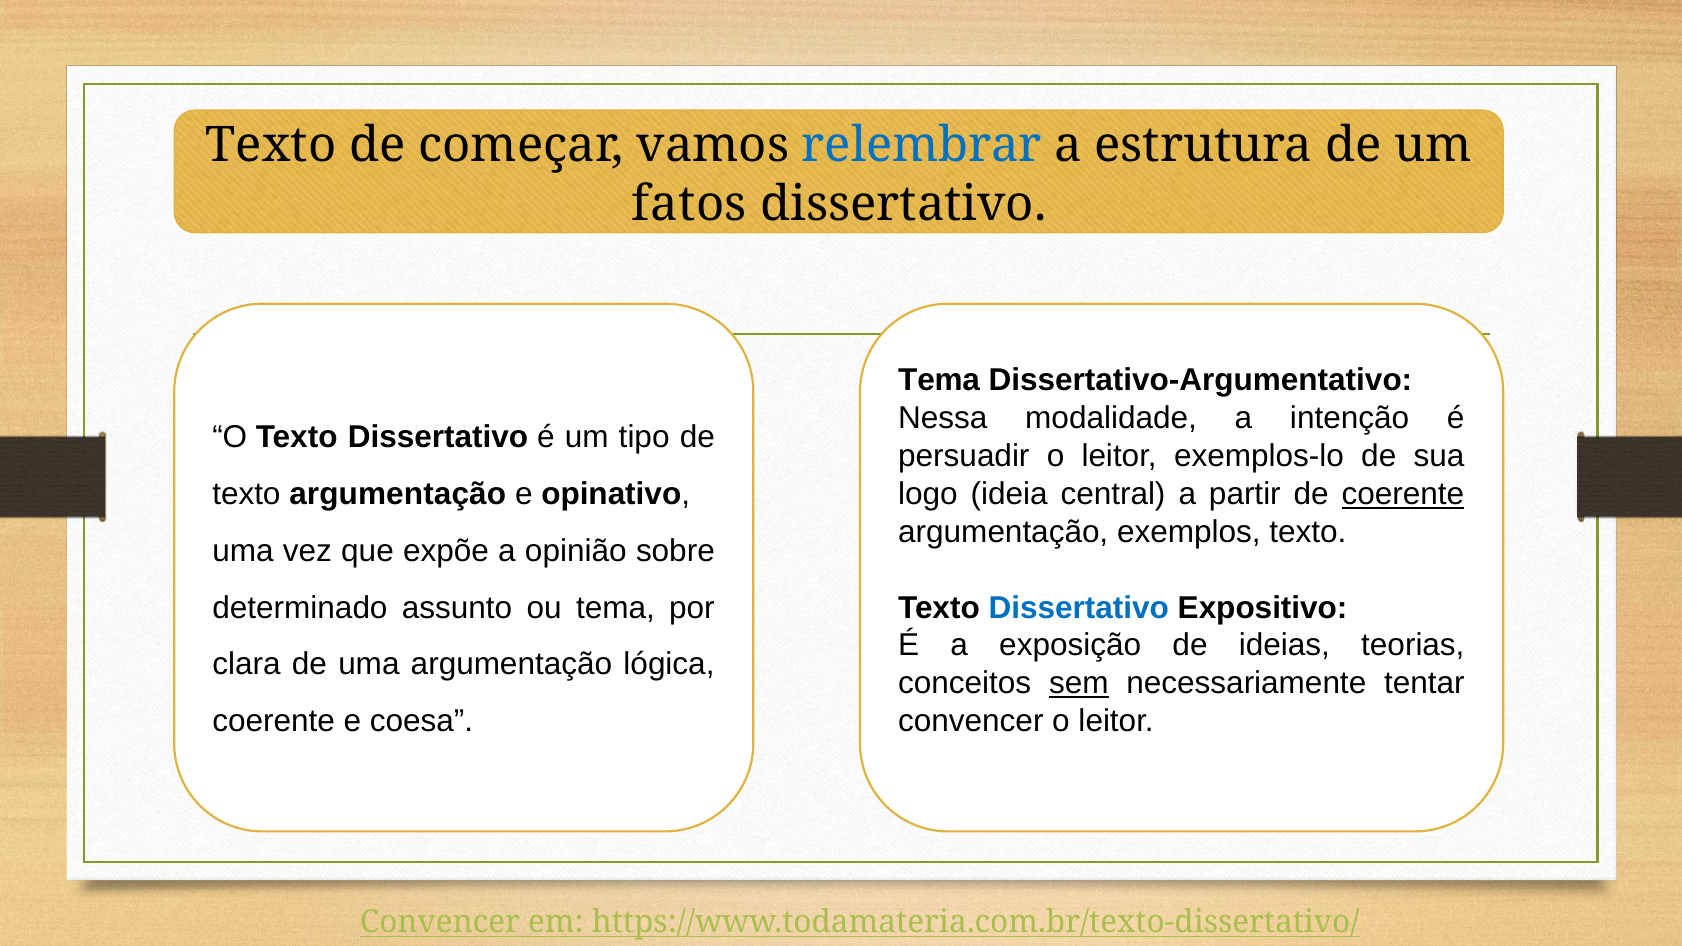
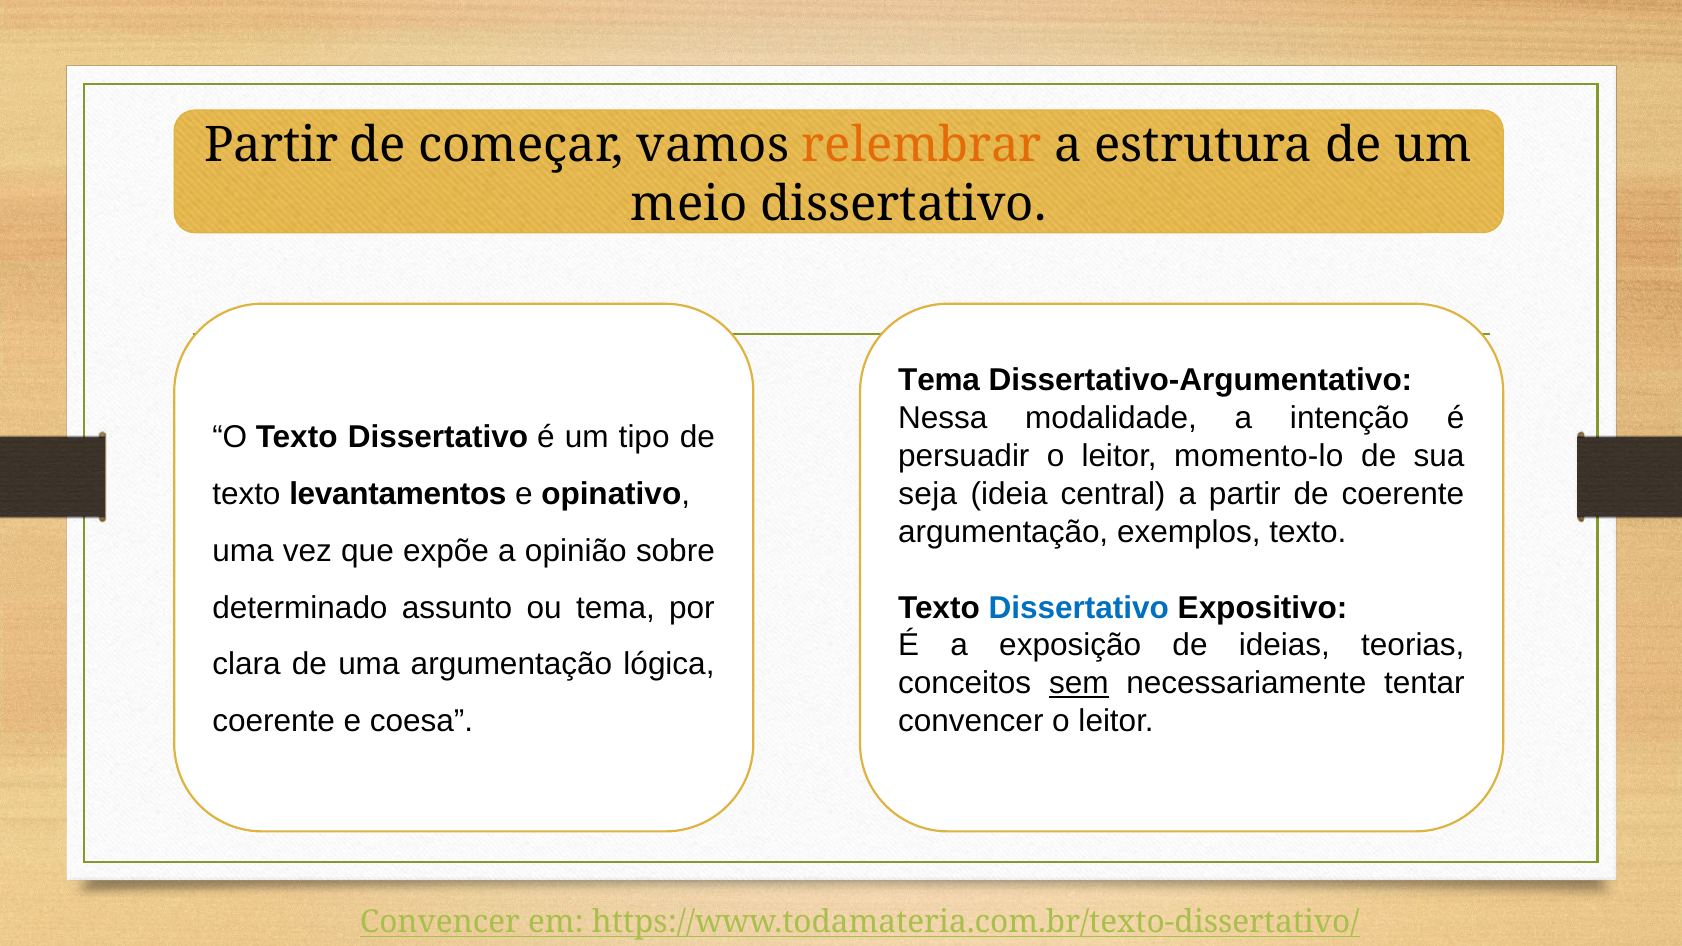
Texto: Texto -> Partir (271, 145)
relembrar colour: blue -> orange (922, 145)
fatos: fatos -> meio (689, 204)
exemplos-lo: exemplos-lo -> momento-lo (1259, 456)
texto argumentação: argumentação -> levantamentos (398, 494)
logo: logo -> seja (928, 494)
coerente underline: present -> none (1403, 494)
